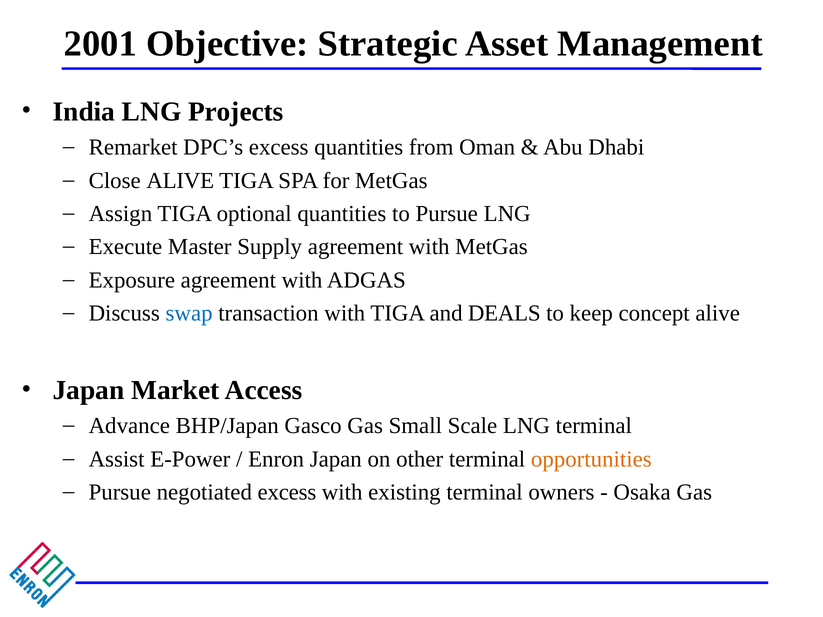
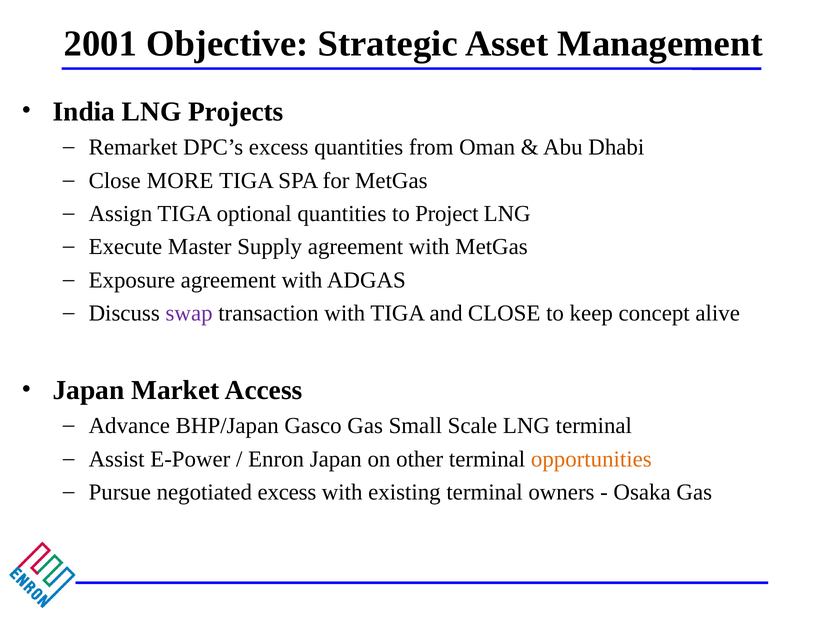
Close ALIVE: ALIVE -> MORE (180, 181)
to Pursue: Pursue -> Project (447, 214)
swap colour: blue -> purple (189, 313)
and DEALS: DEALS -> CLOSE (504, 313)
